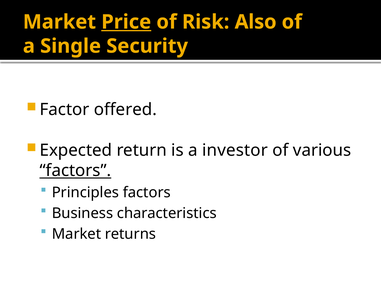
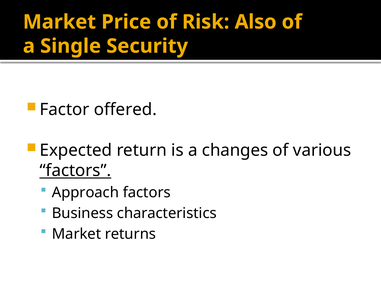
Price underline: present -> none (126, 22)
investor: investor -> changes (235, 150)
Principles: Principles -> Approach (85, 192)
